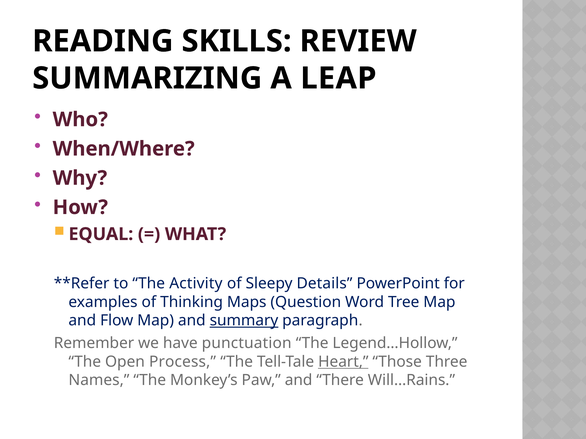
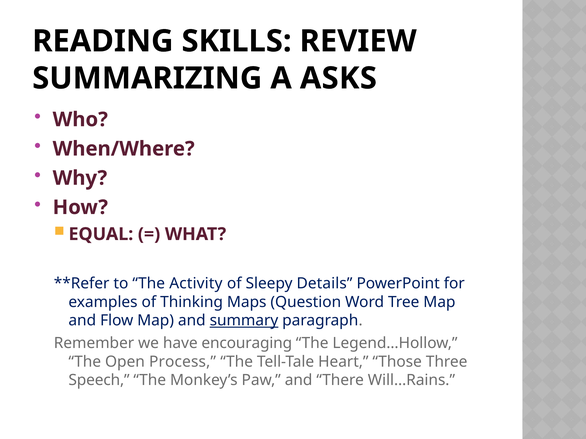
LEAP: LEAP -> ASKS (338, 78)
punctuation: punctuation -> encouraging (247, 344)
Heart underline: present -> none (343, 362)
Names: Names -> Speech (99, 381)
